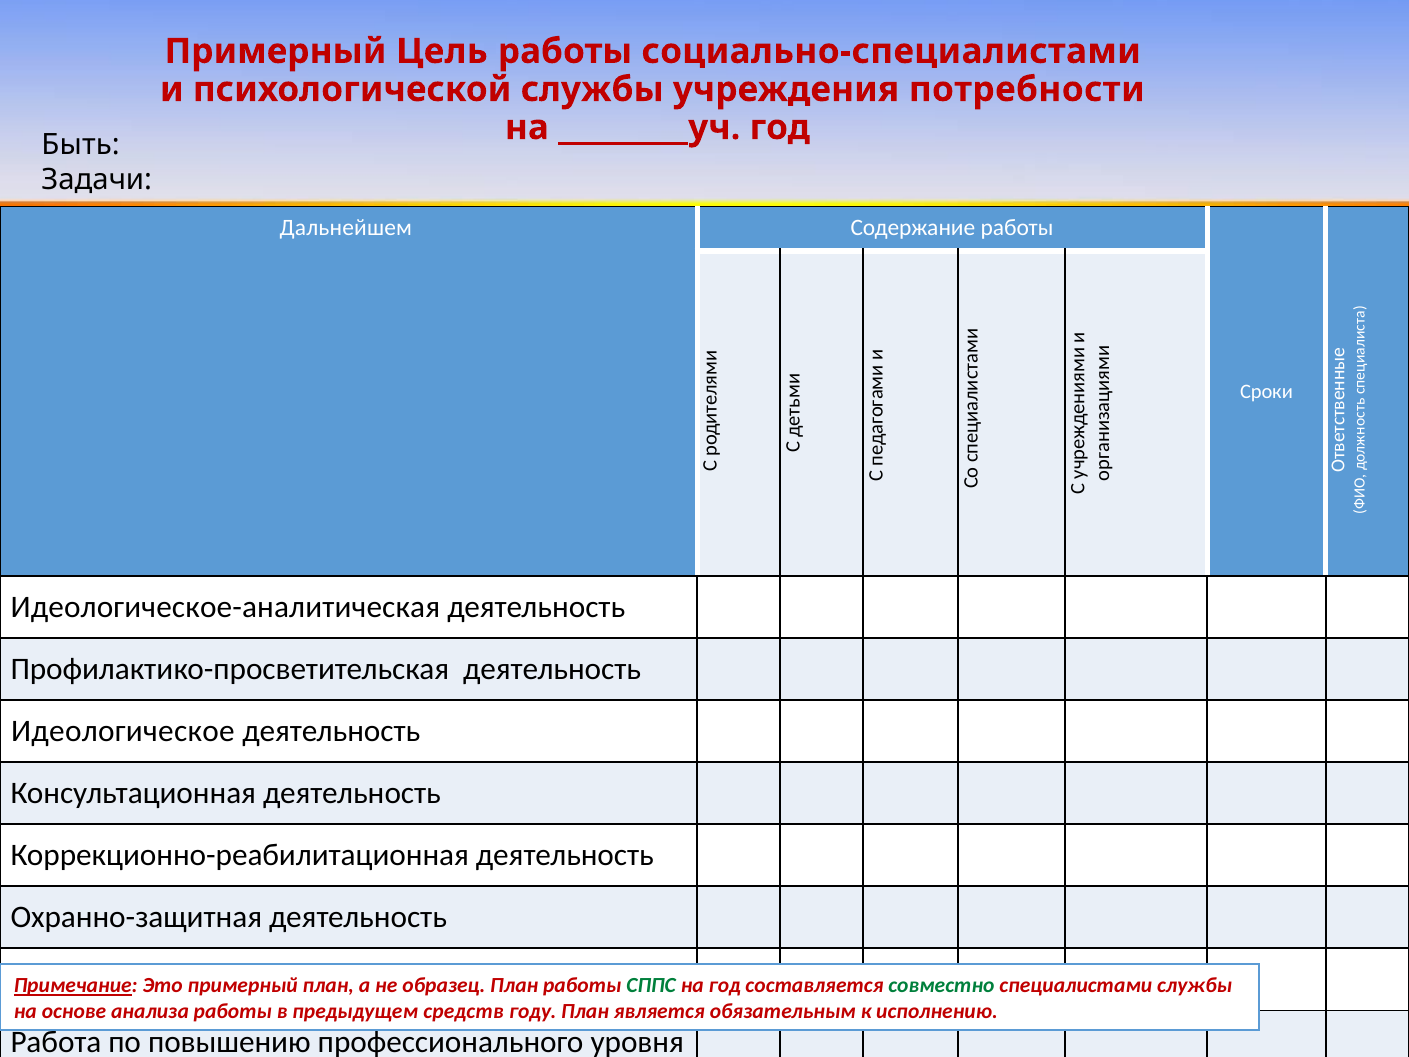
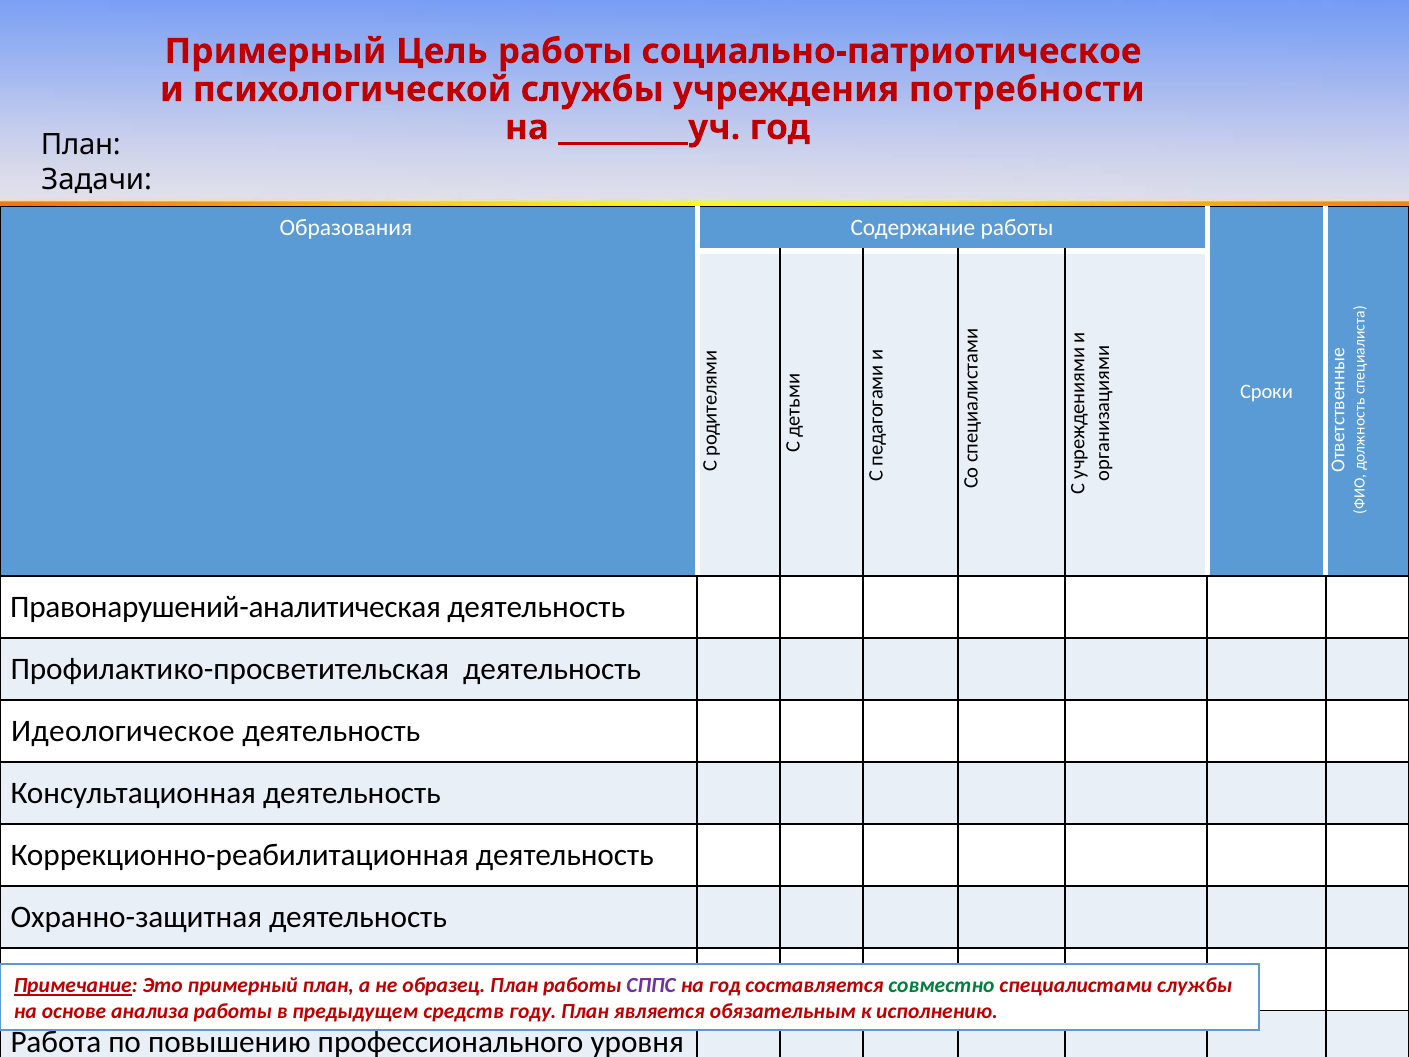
социально-специалистами: социально-специалистами -> социально-патриотическое (891, 51)
Быть: Быть -> План (81, 144)
Дальнейшем: Дальнейшем -> Образования (346, 228)
Идеологическое-аналитическая: Идеологическое-аналитическая -> Правонарушений-аналитическая (226, 607)
СППС colour: green -> purple (651, 986)
